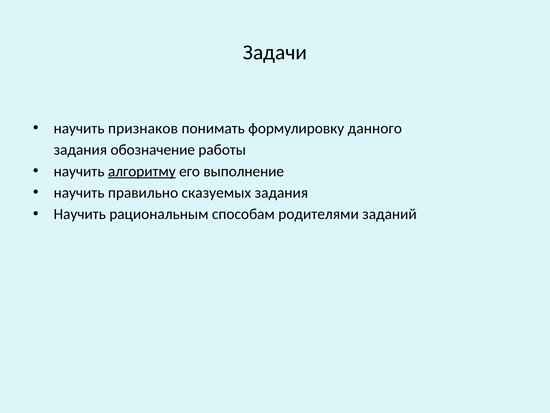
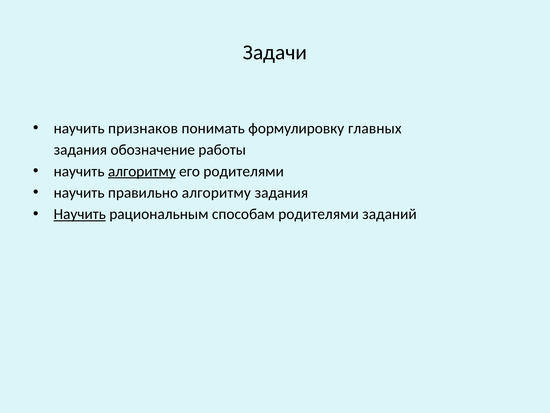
данного: данного -> главных (375, 128)
его выполнение: выполнение -> родителями (244, 171)
правильно сказуемых: сказуемых -> алгоритму (216, 193)
Научить underline: none -> present (80, 214)
